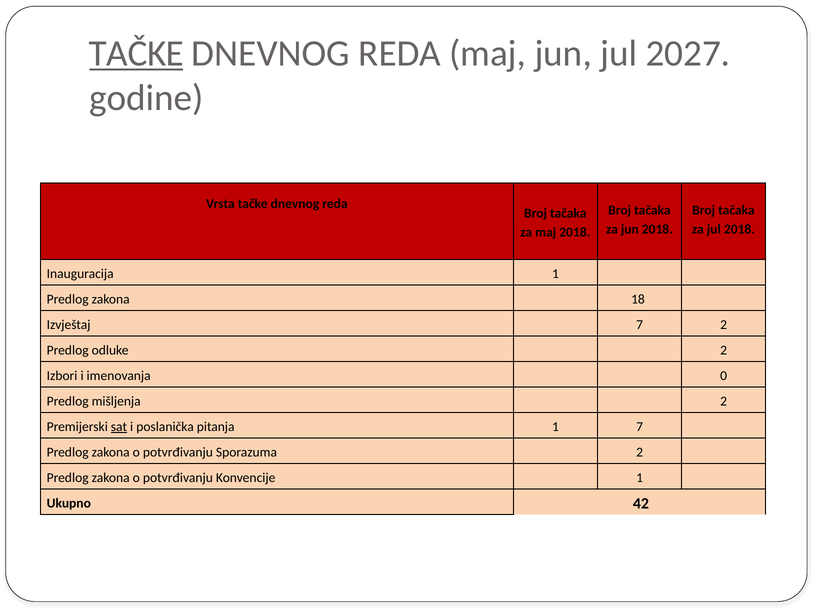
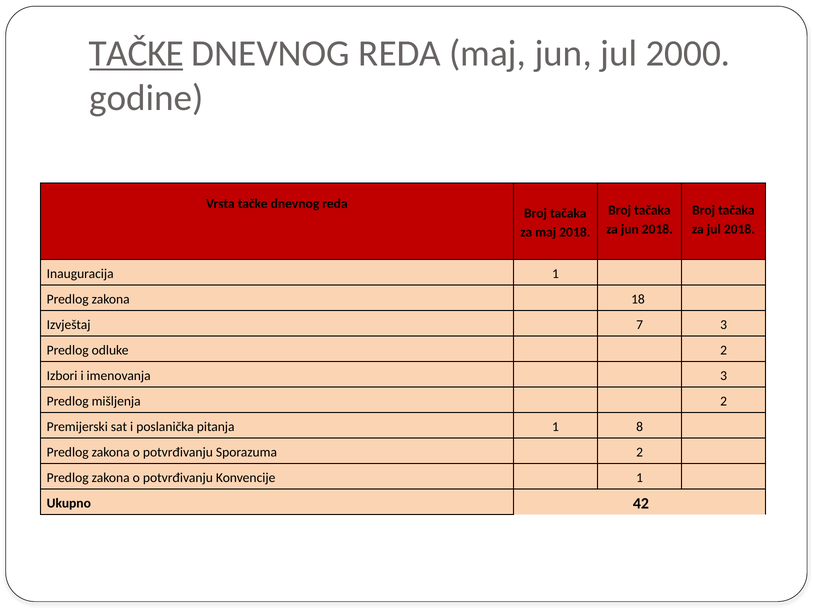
2027: 2027 -> 2000 (688, 53)
7 2: 2 -> 3 (724, 324)
imenovanja 0: 0 -> 3 (724, 375)
sat underline: present -> none (119, 426)
1 7: 7 -> 8 (640, 426)
